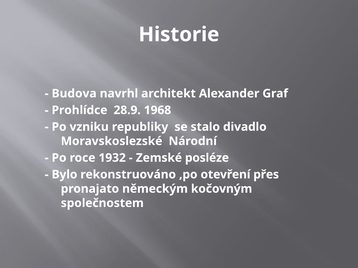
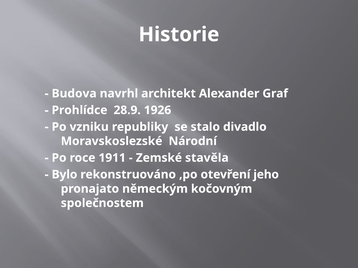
1968: 1968 -> 1926 (158, 110)
1932: 1932 -> 1911 (112, 158)
posléze: posléze -> stavěla (207, 158)
přes: přes -> jeho (266, 175)
